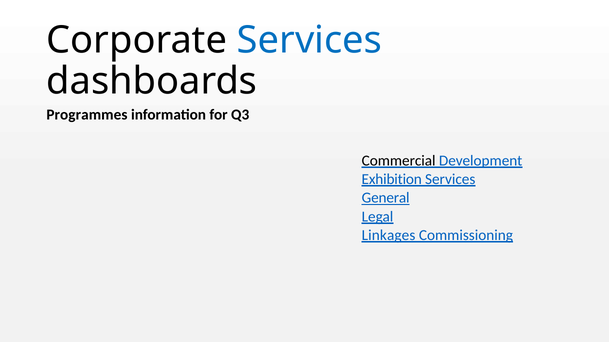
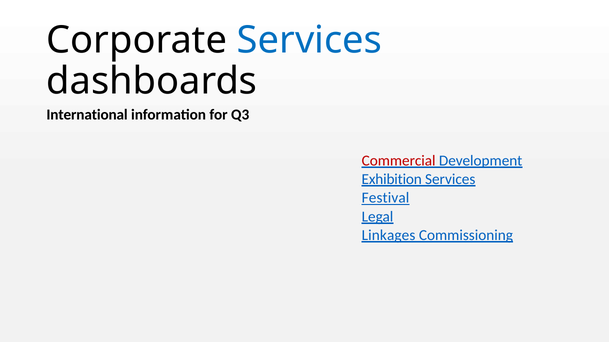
Programmes: Programmes -> International (87, 115)
Commercial colour: black -> red (399, 161)
General: General -> Festival (386, 198)
